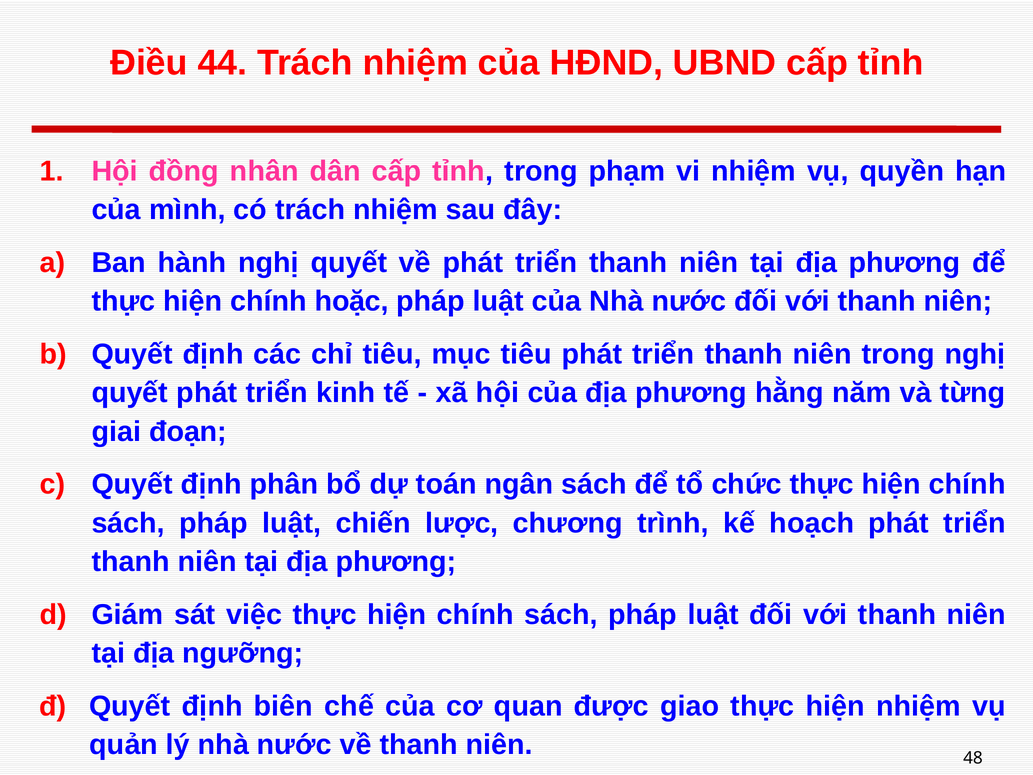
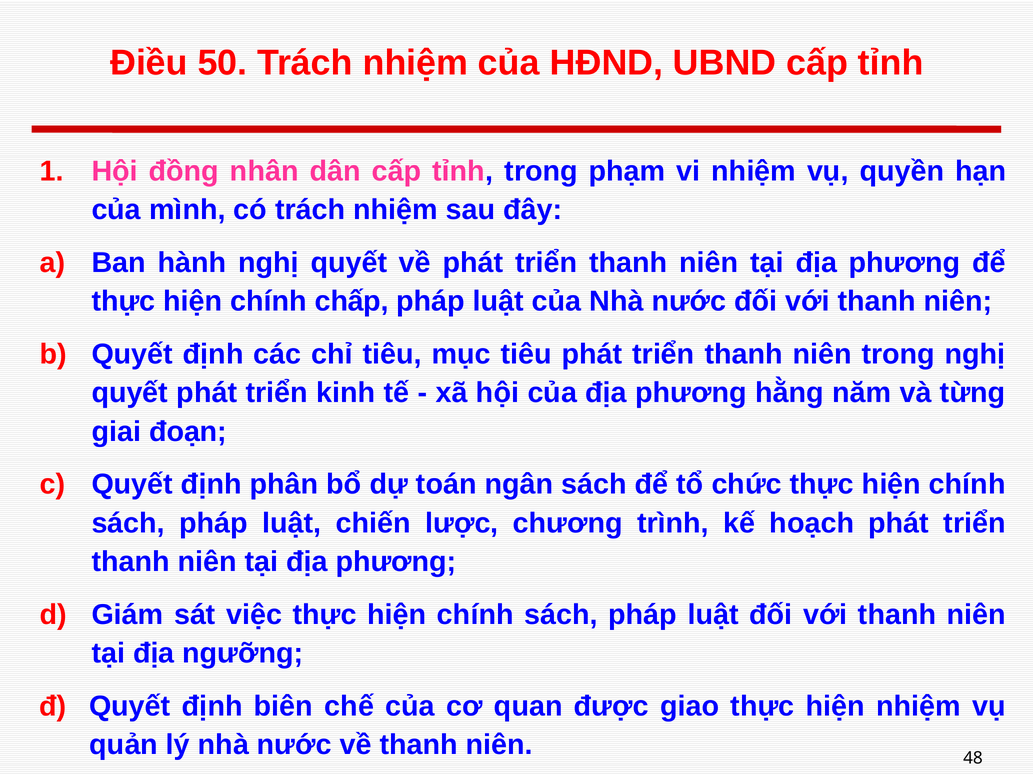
44: 44 -> 50 (222, 63)
hoặc: hoặc -> chấp (352, 301)
